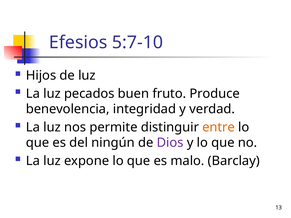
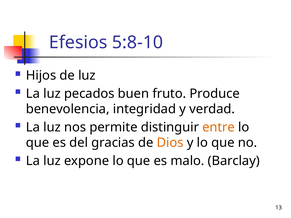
5:7-10: 5:7-10 -> 5:8-10 (138, 42)
ningún: ningún -> gracias (113, 143)
Dios colour: purple -> orange (170, 143)
